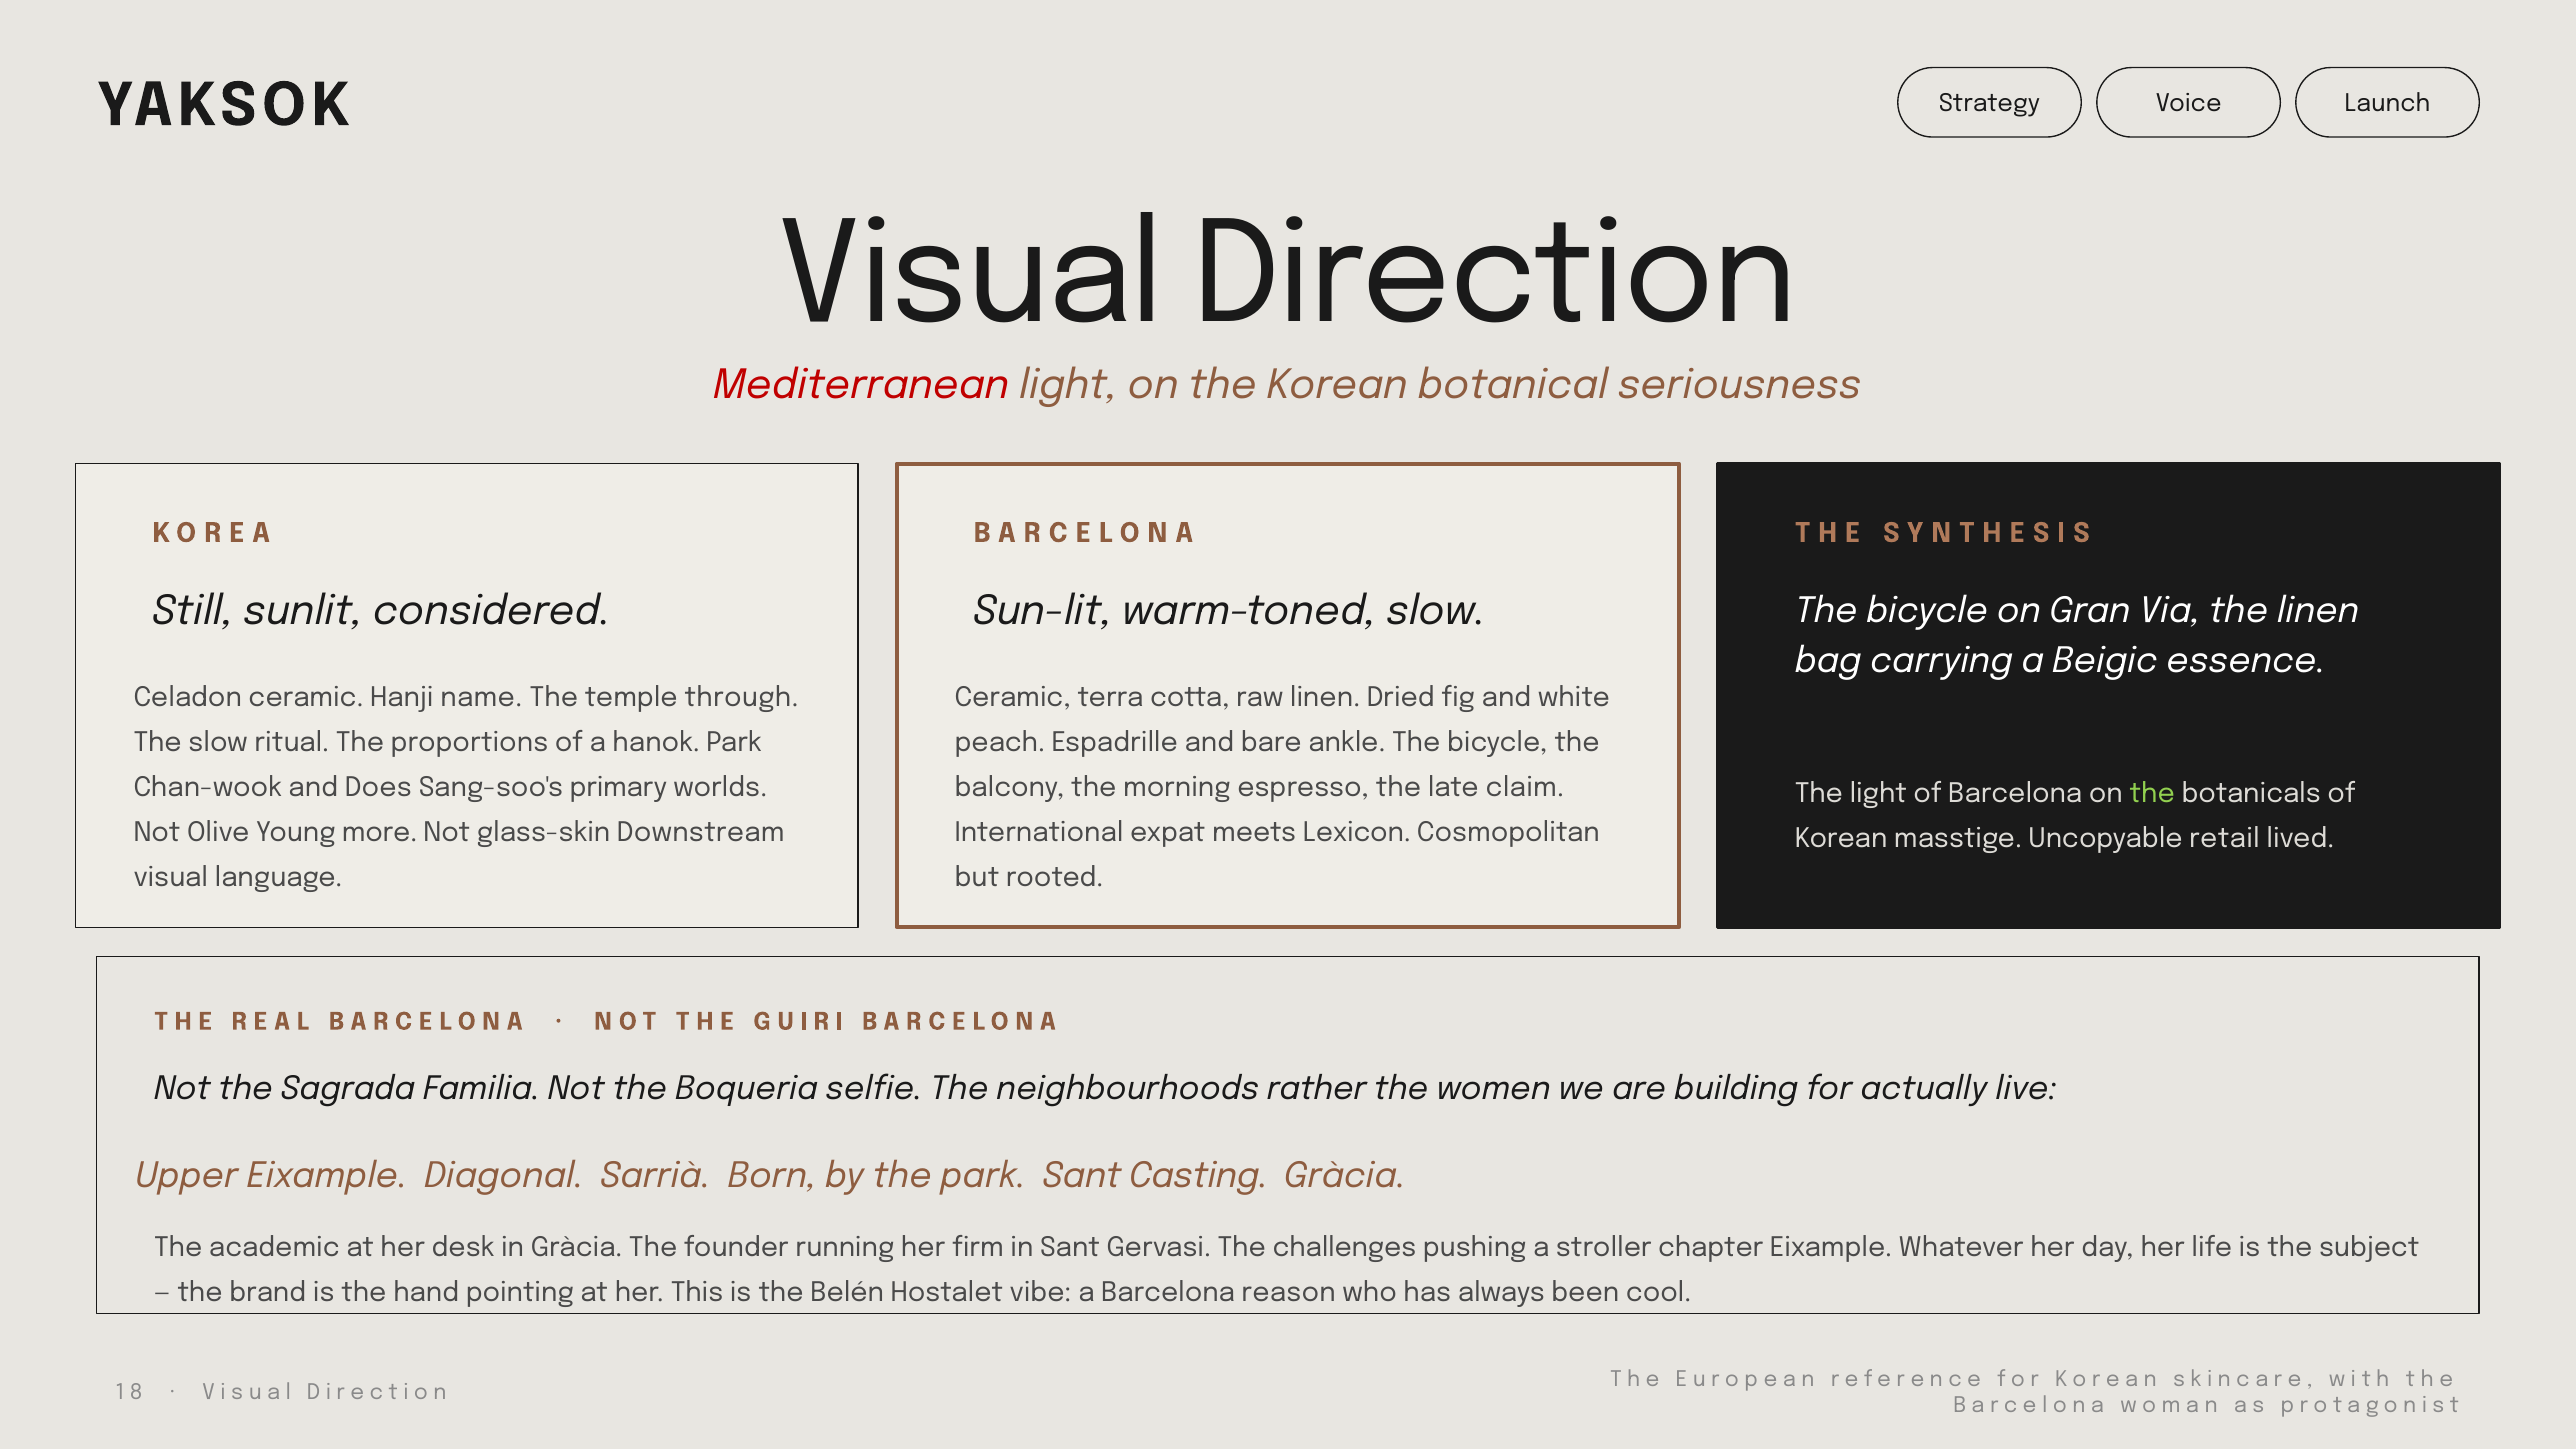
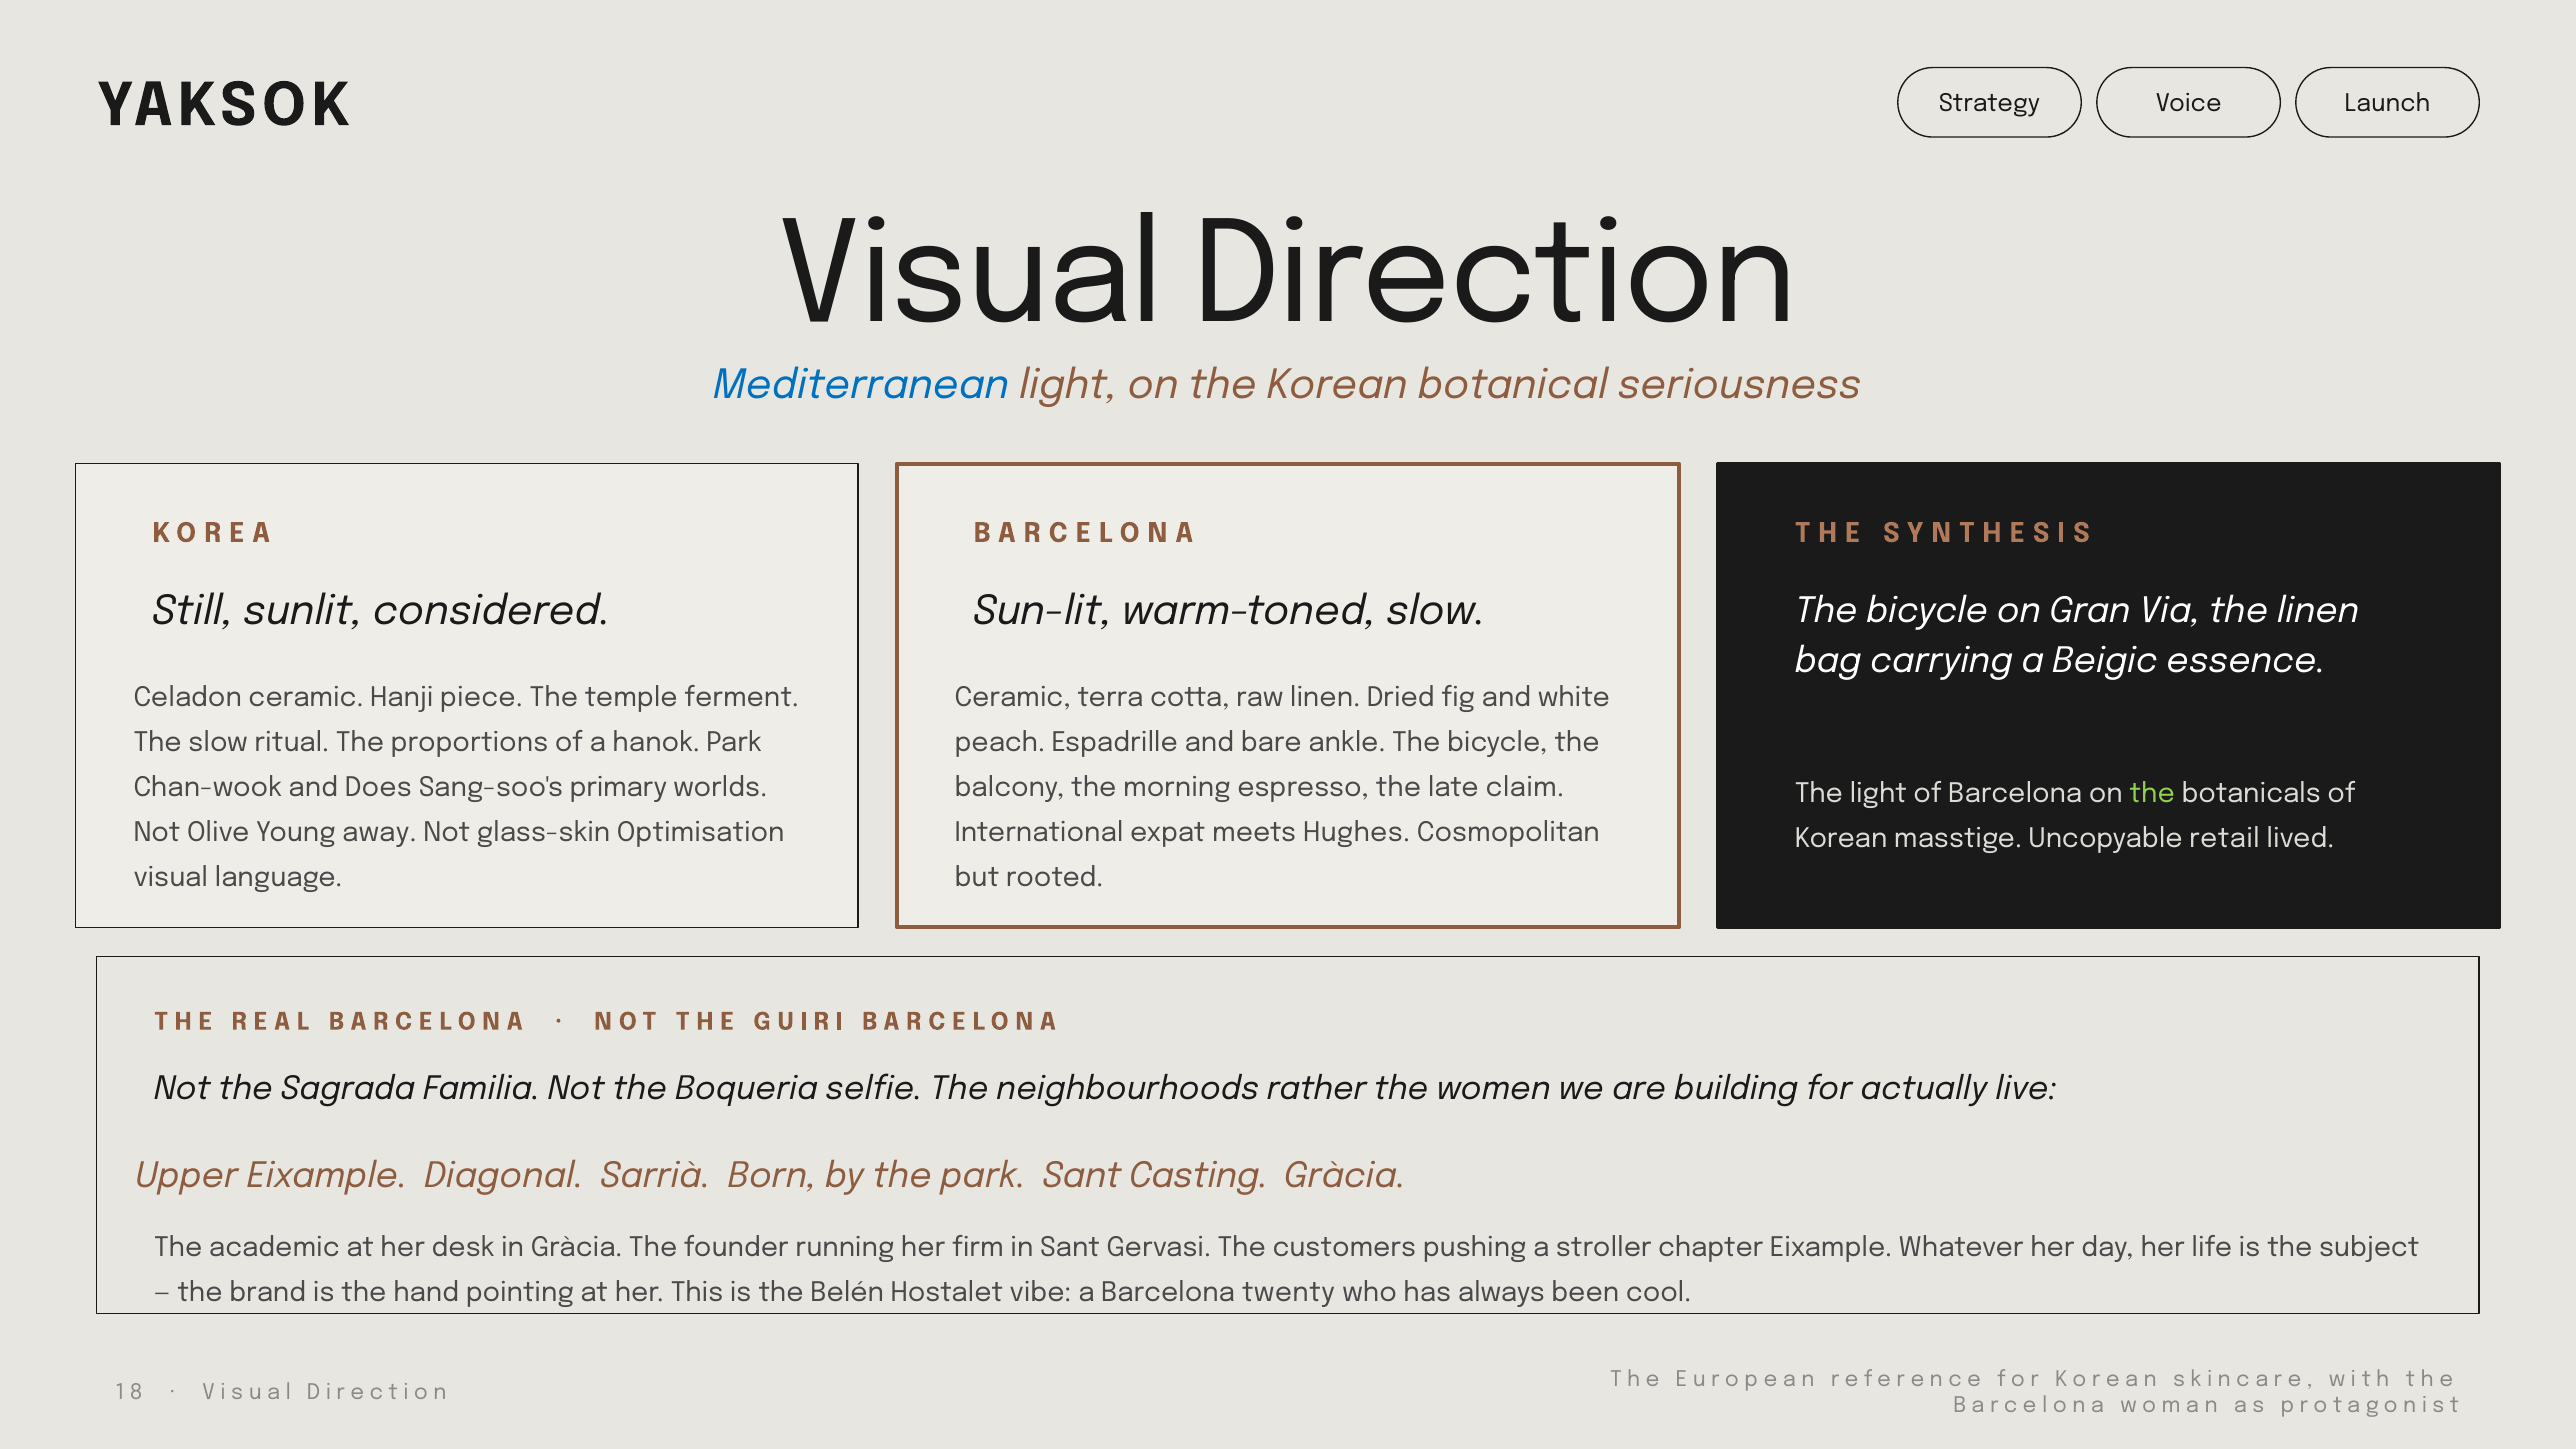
Mediterranean colour: red -> blue (861, 385)
name: name -> piece (481, 697)
through: through -> ferment (742, 697)
more: more -> away (379, 833)
Downstream: Downstream -> Optimisation (701, 833)
Lexicon: Lexicon -> Hughes (1357, 833)
challenges: challenges -> customers (1344, 1248)
reason: reason -> twenty (1289, 1293)
